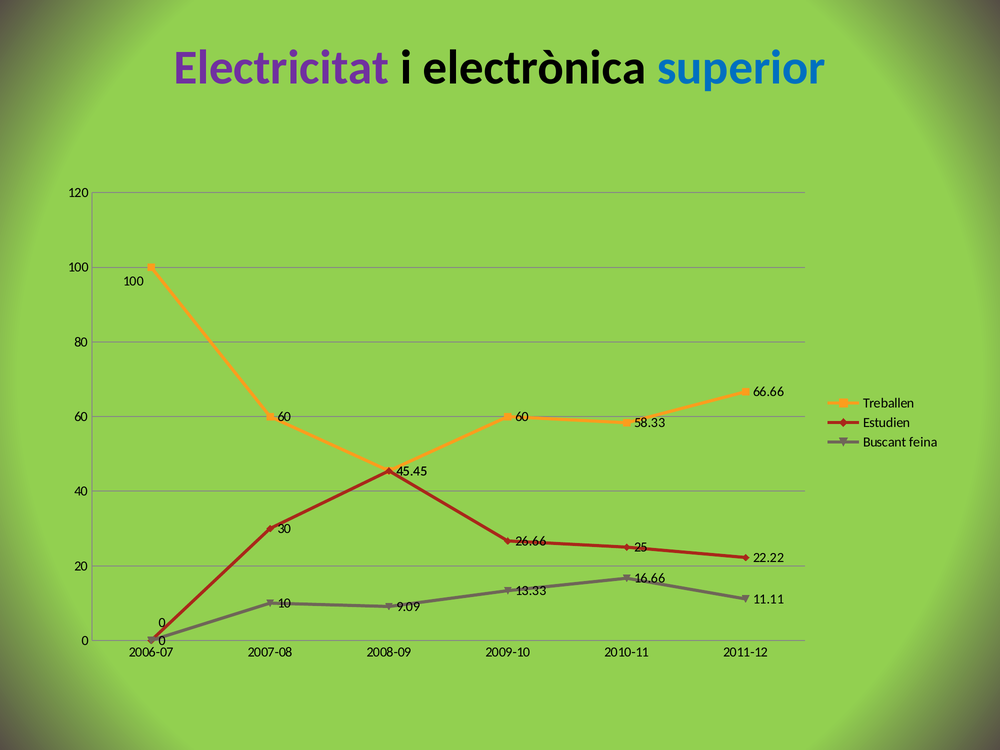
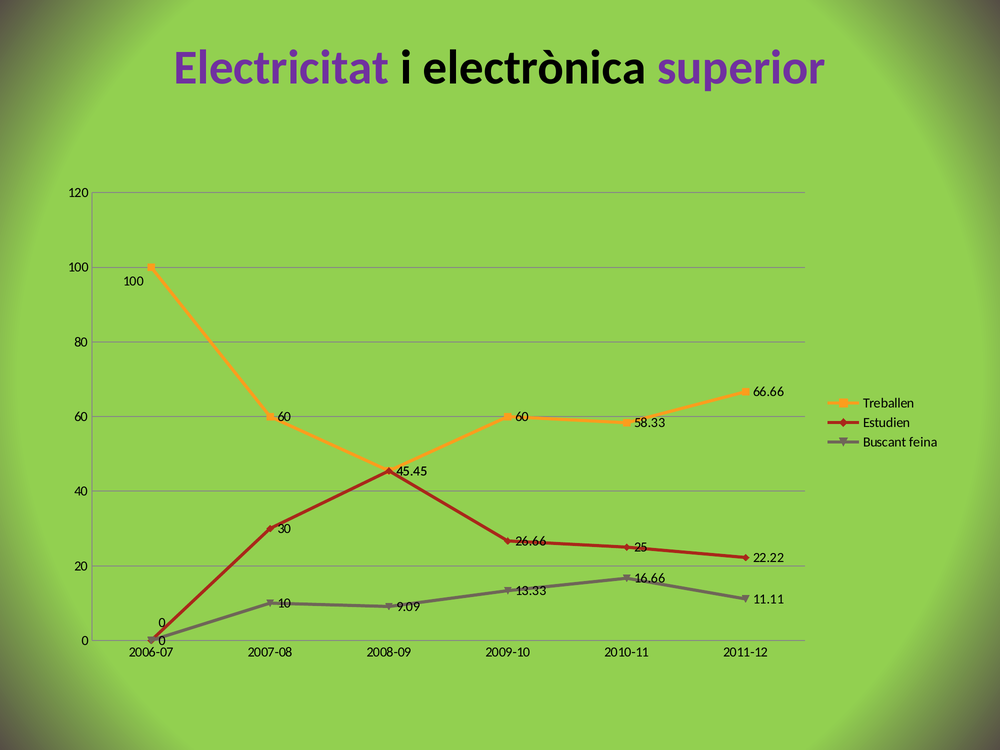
superior colour: blue -> purple (741, 68)
